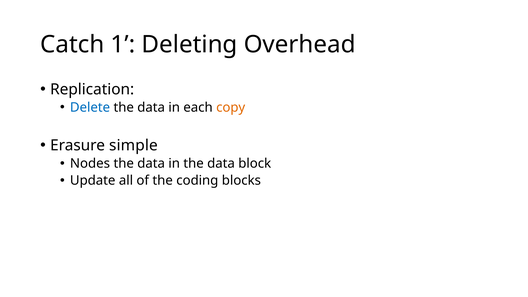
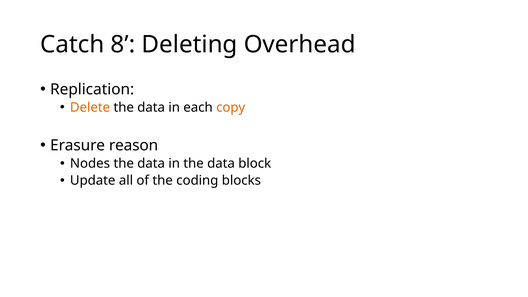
1: 1 -> 8 (123, 44)
Delete colour: blue -> orange (90, 107)
simple: simple -> reason (134, 145)
